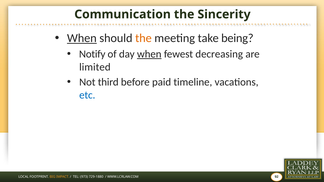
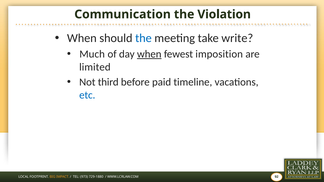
Sincerity: Sincerity -> Violation (224, 14)
When underline: present -> none (82, 38)
the colour: orange -> blue (143, 38)
being: being -> write (237, 38)
Notify: Notify -> Much (92, 54)
decreasing: decreasing -> imposition (219, 54)
